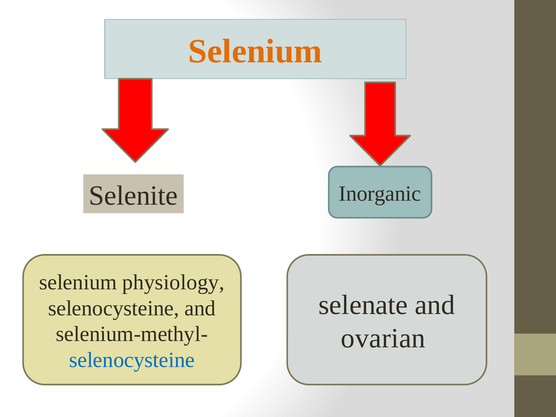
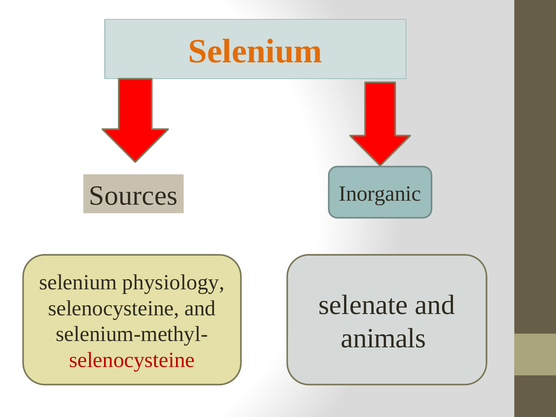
Selenite: Selenite -> Sources (133, 196)
ovarian: ovarian -> animals (383, 338)
selenocysteine colour: blue -> red (132, 360)
